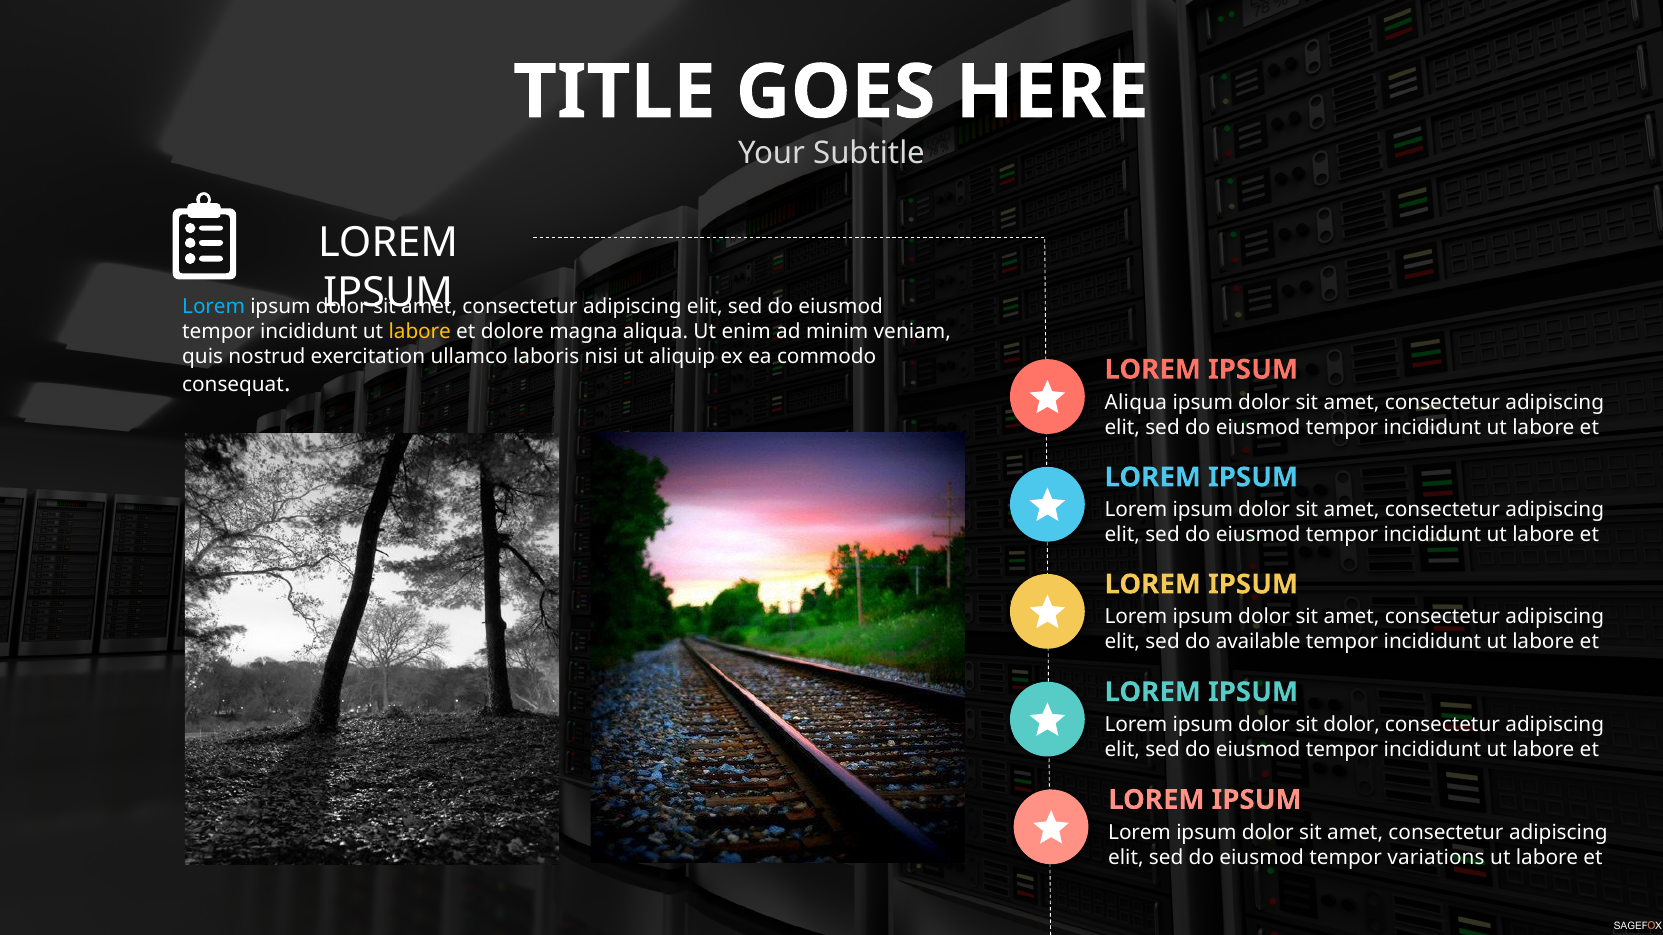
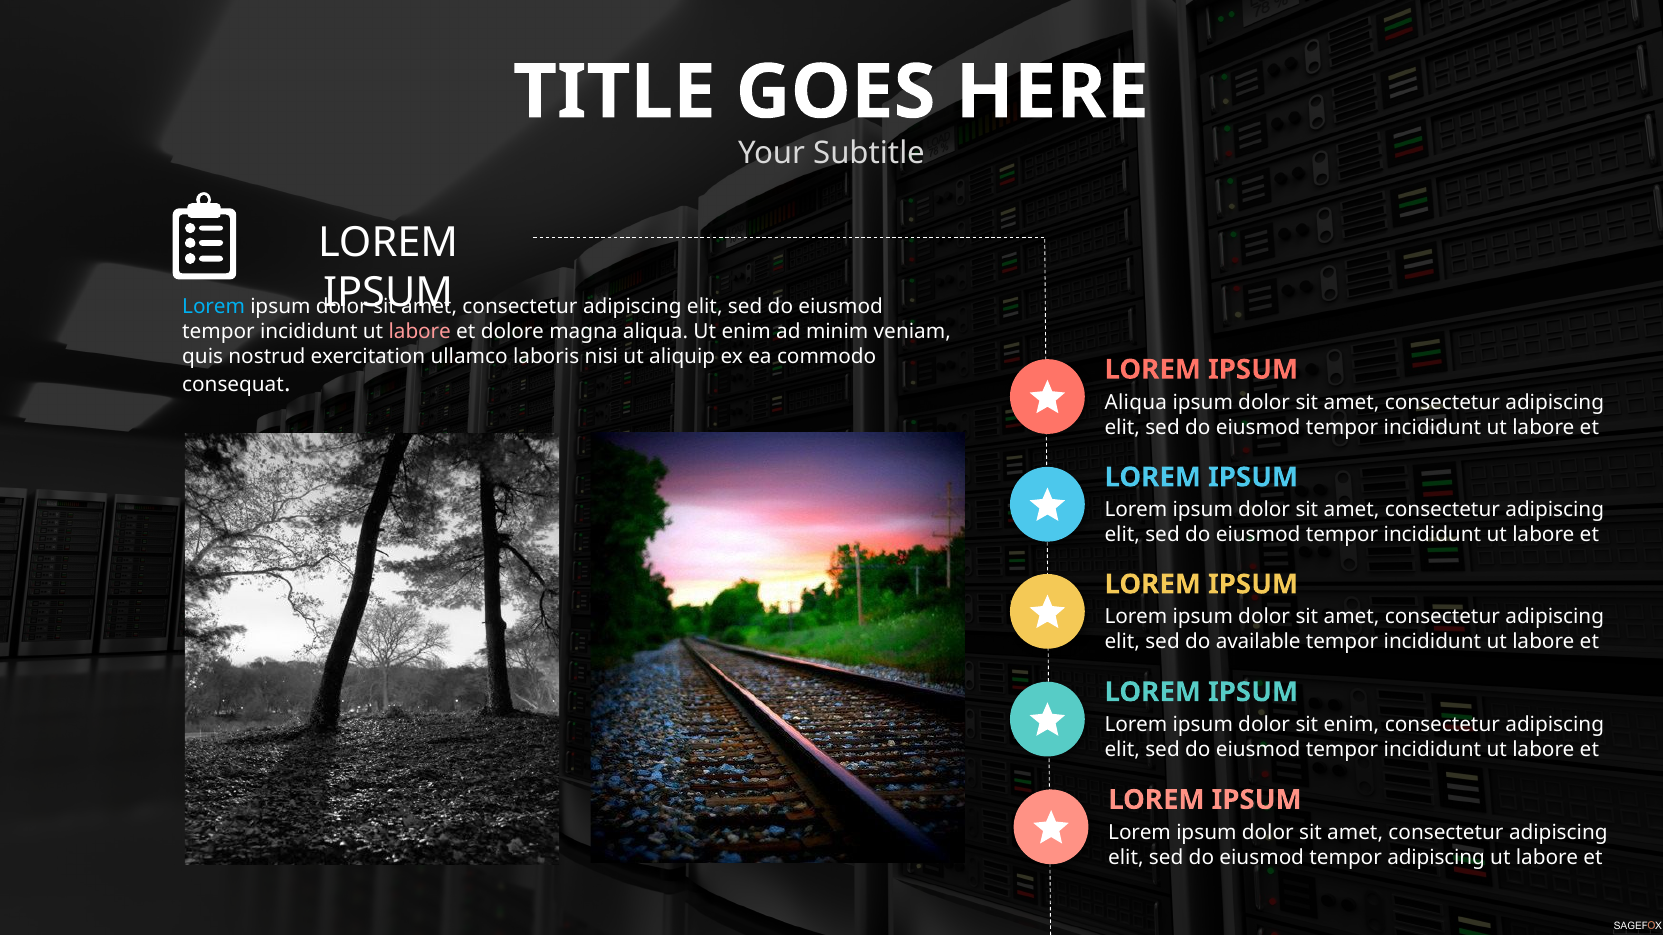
labore colour: yellow -> pink (420, 332)
sit dolor: dolor -> enim (1351, 725)
tempor variations: variations -> adipiscing (1436, 858)
